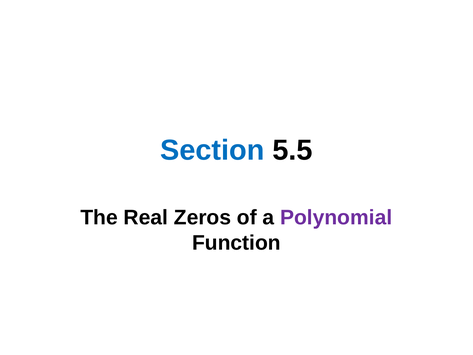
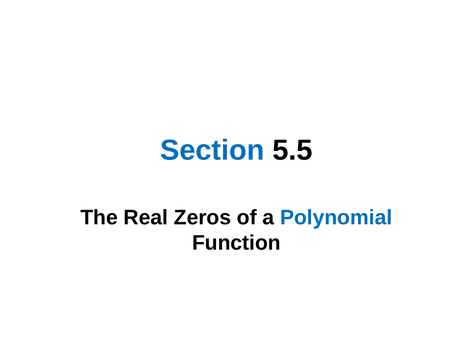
Polynomial colour: purple -> blue (336, 217)
